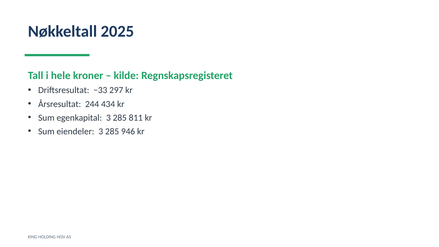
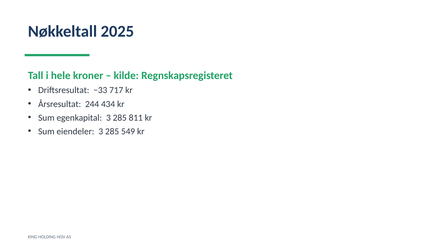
297: 297 -> 717 (116, 90)
946: 946 -> 549 (128, 131)
